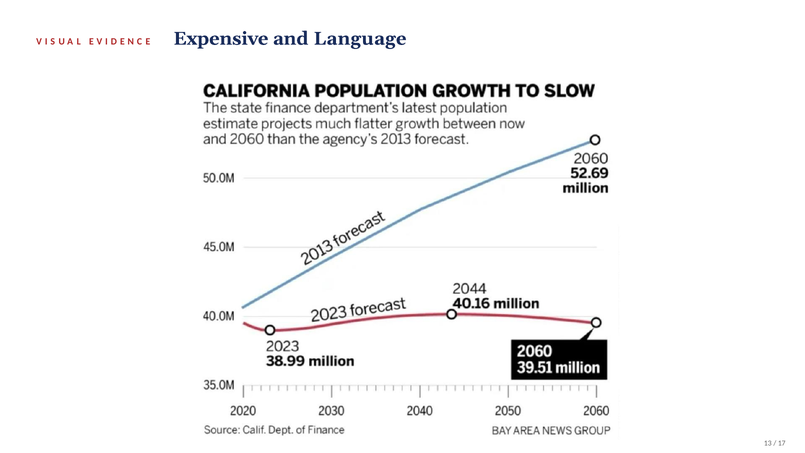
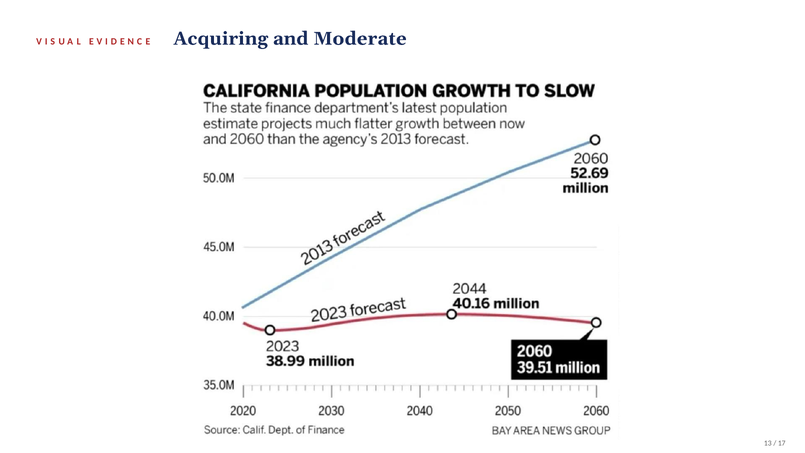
Expensive: Expensive -> Acquiring (221, 39)
Language: Language -> Moderate (360, 39)
